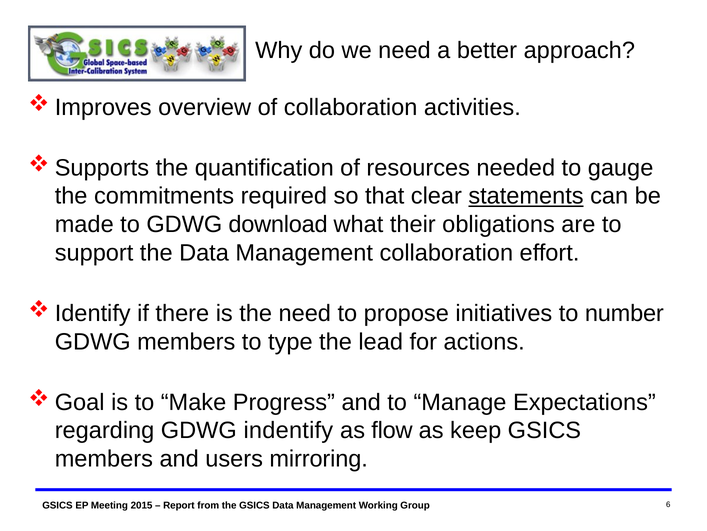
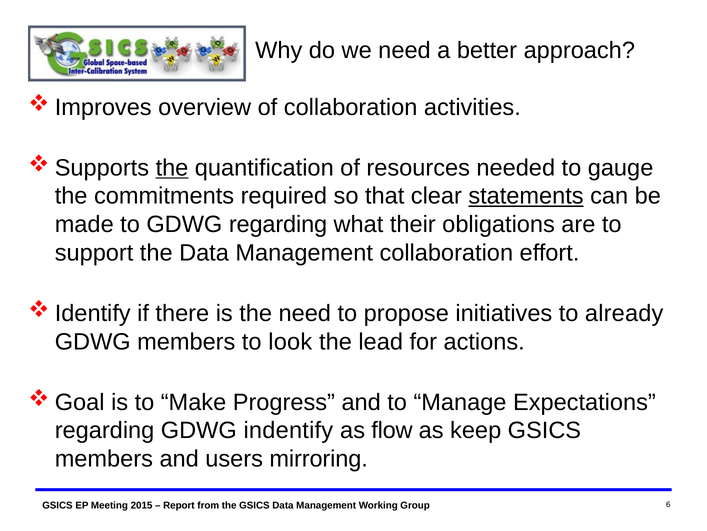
the underline: none -> present (172, 168)
GDWG download: download -> regarding (278, 224)
number: number -> already (624, 313)
type: type -> look (290, 341)
